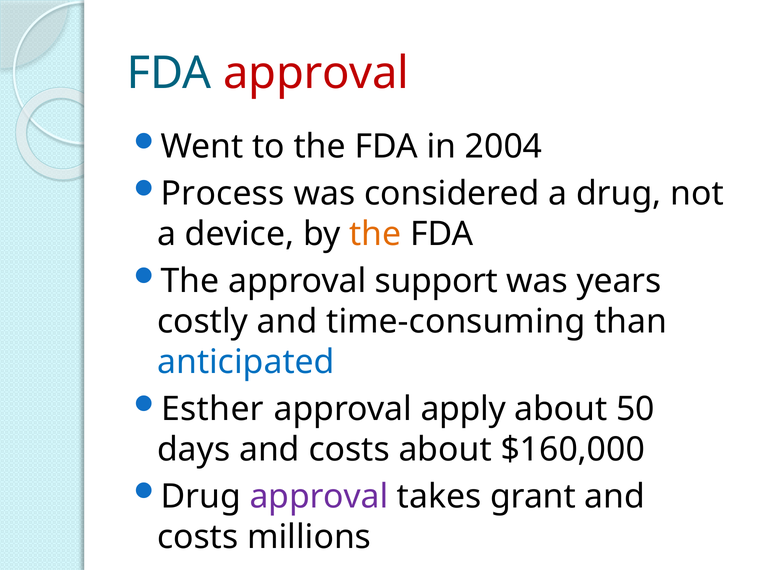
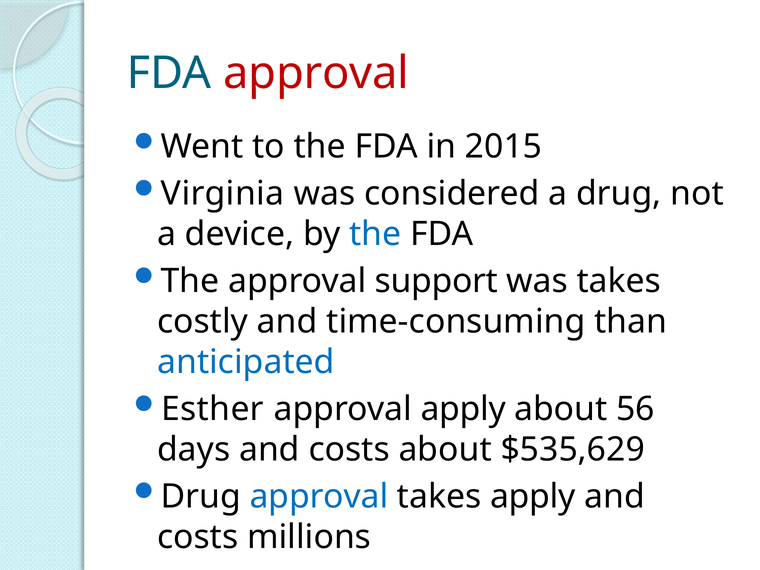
2004: 2004 -> 2015 (504, 147)
Process: Process -> Virginia (223, 194)
the colour: orange -> blue (375, 234)
was years: years -> takes (619, 281)
50: 50 -> 56 (635, 409)
$160,000: $160,000 -> $535,629 (573, 450)
approval colour: purple -> blue (319, 496)
takes grant: grant -> apply (533, 496)
